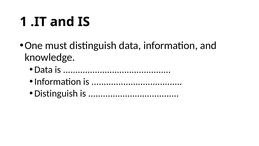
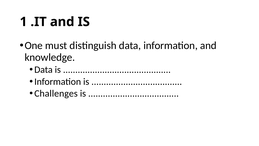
Distinguish: Distinguish -> Challenges (56, 93)
